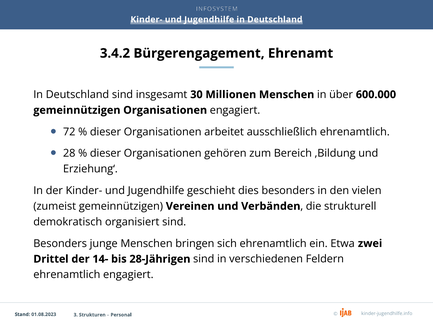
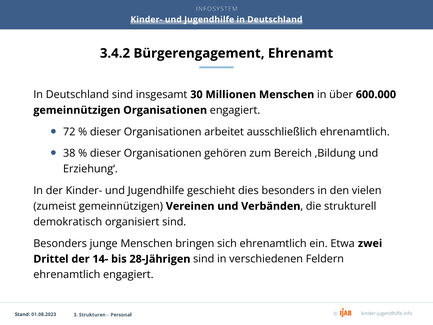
28: 28 -> 38 (69, 153)
